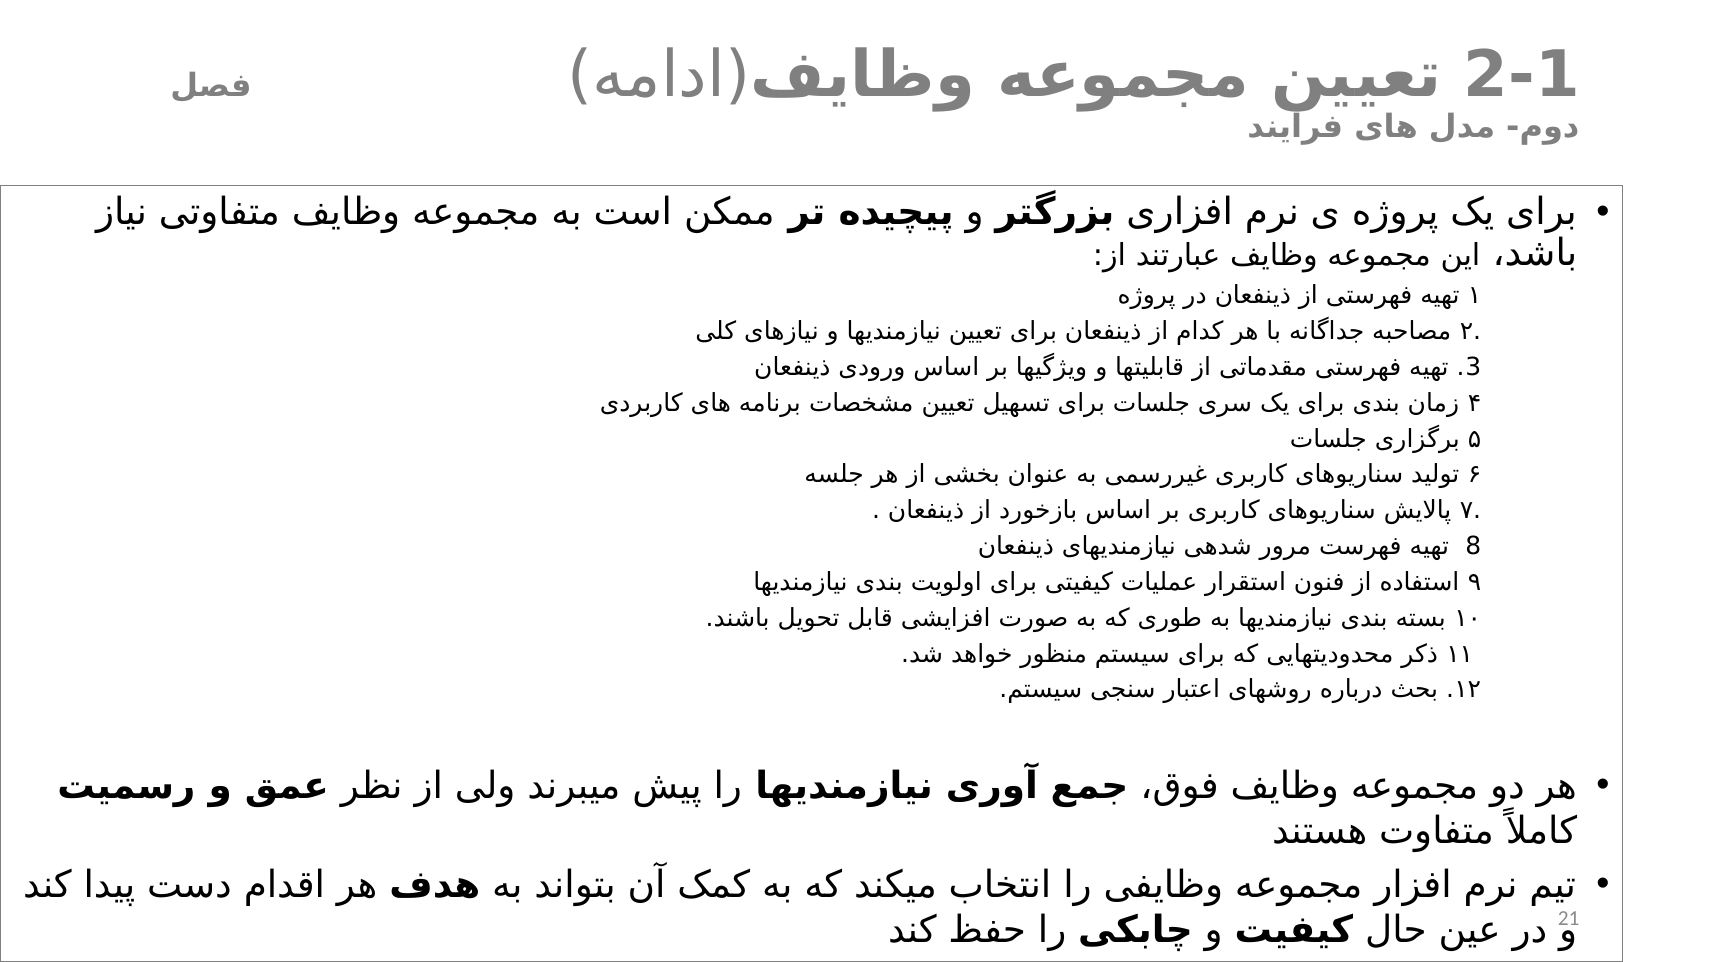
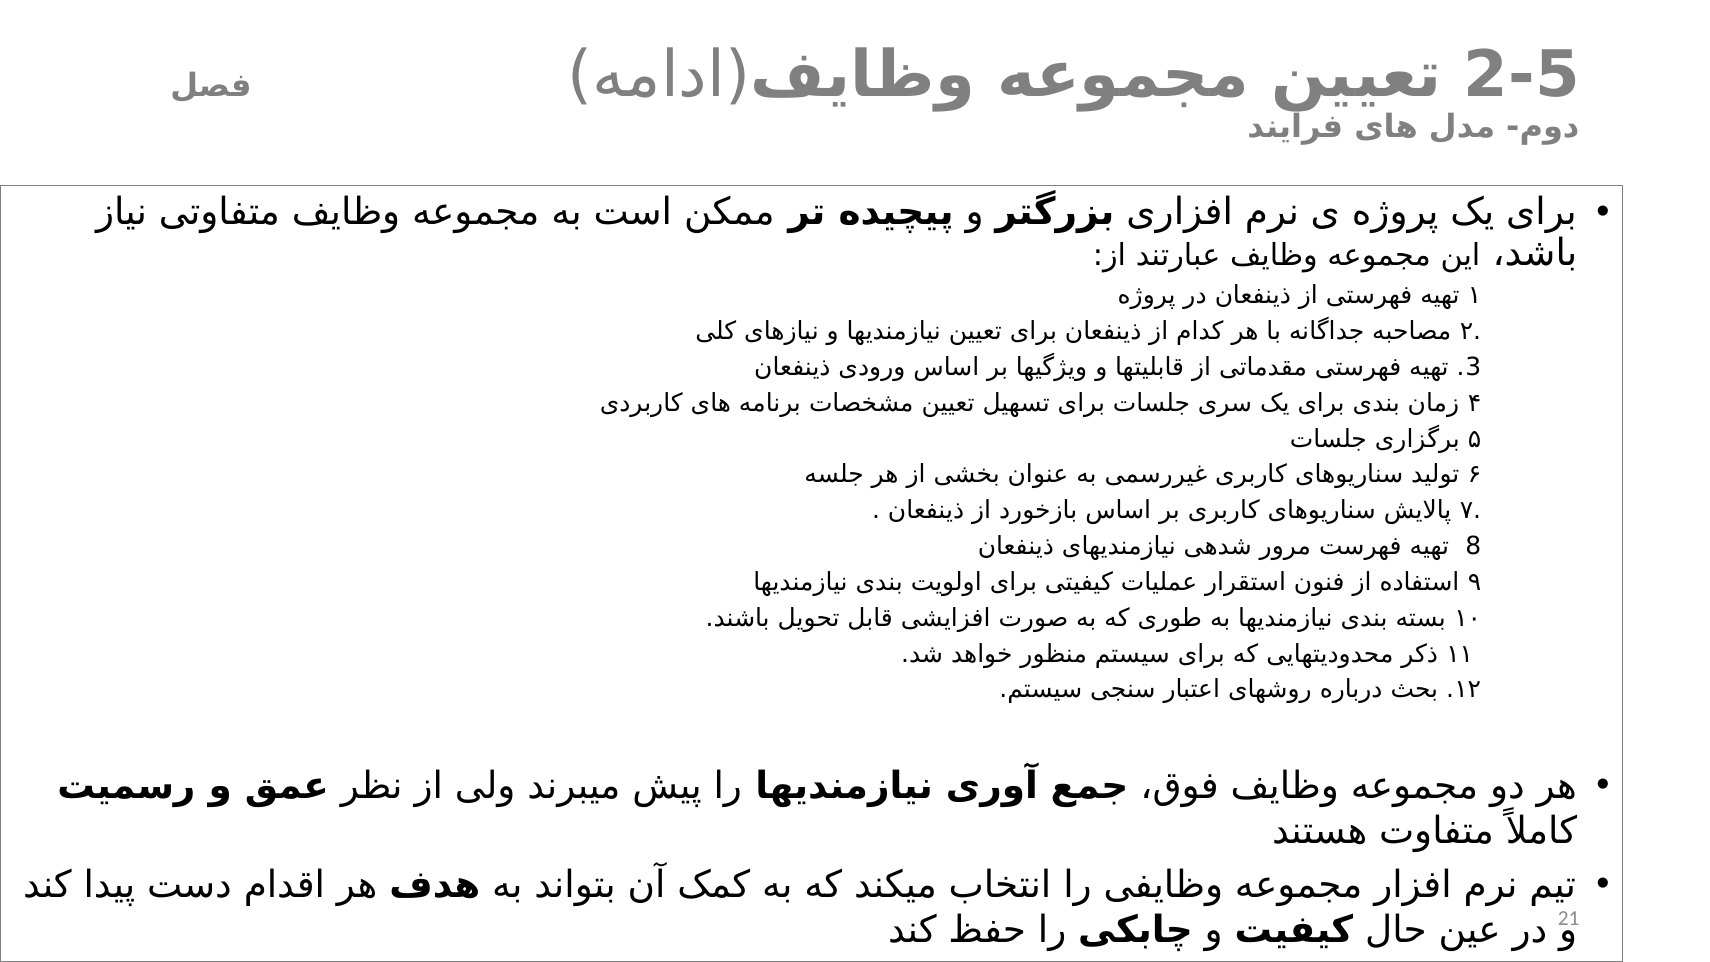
2-1: 2-1 -> 2-5 (1522, 75)
